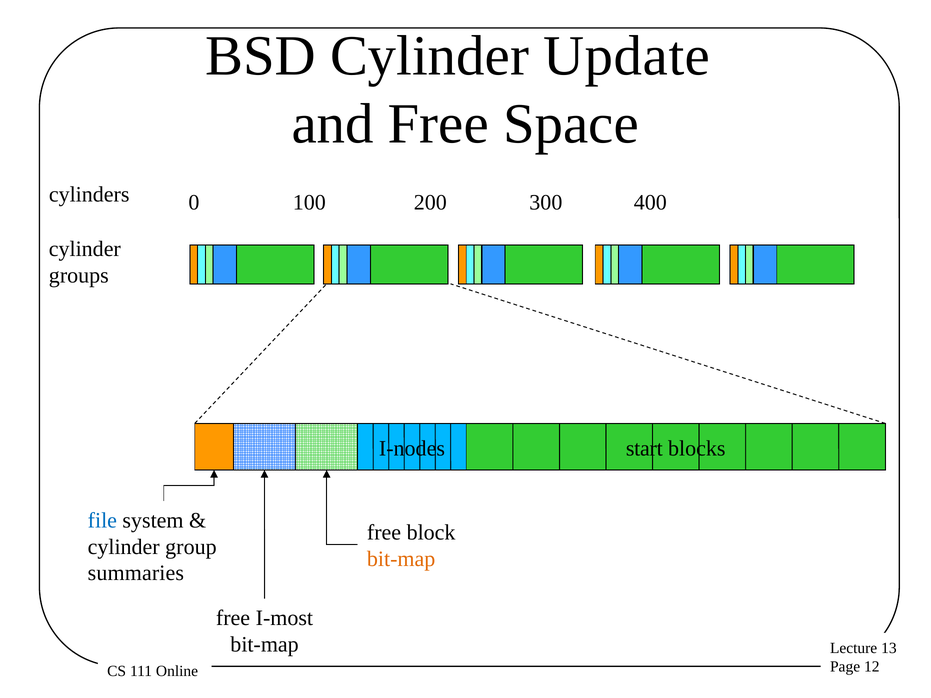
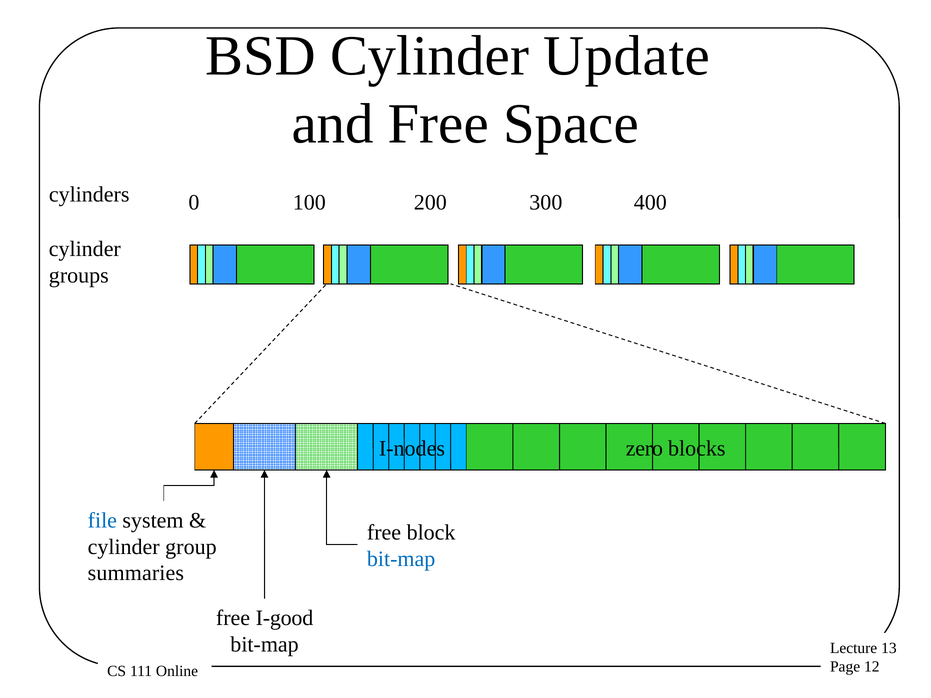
start: start -> zero (644, 448)
bit-map colour: orange -> blue (401, 559)
I-most: I-most -> I-good (284, 618)
